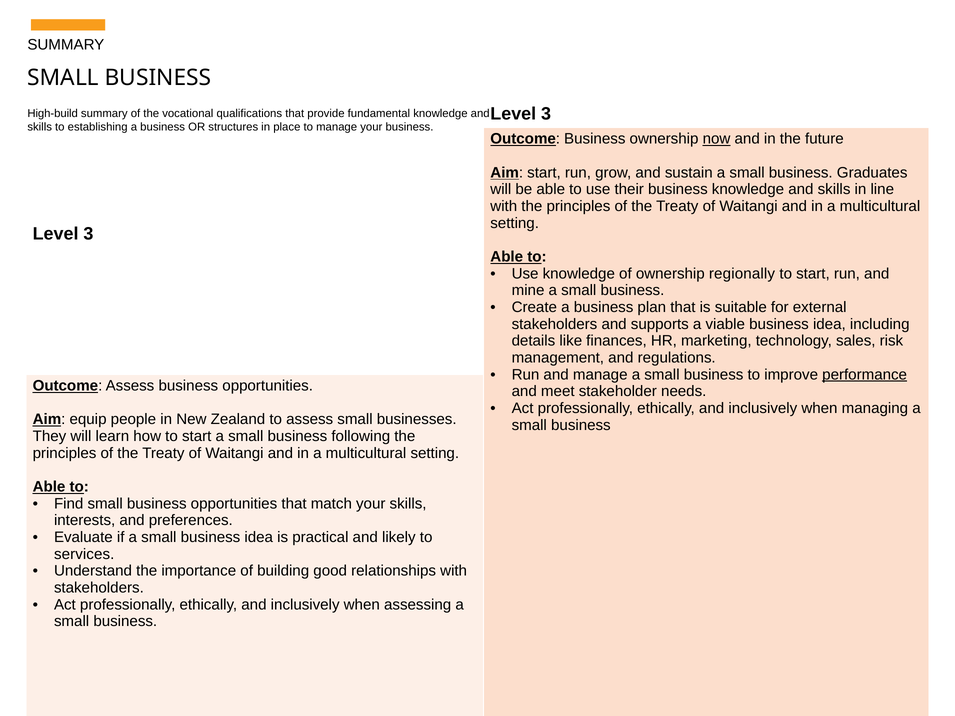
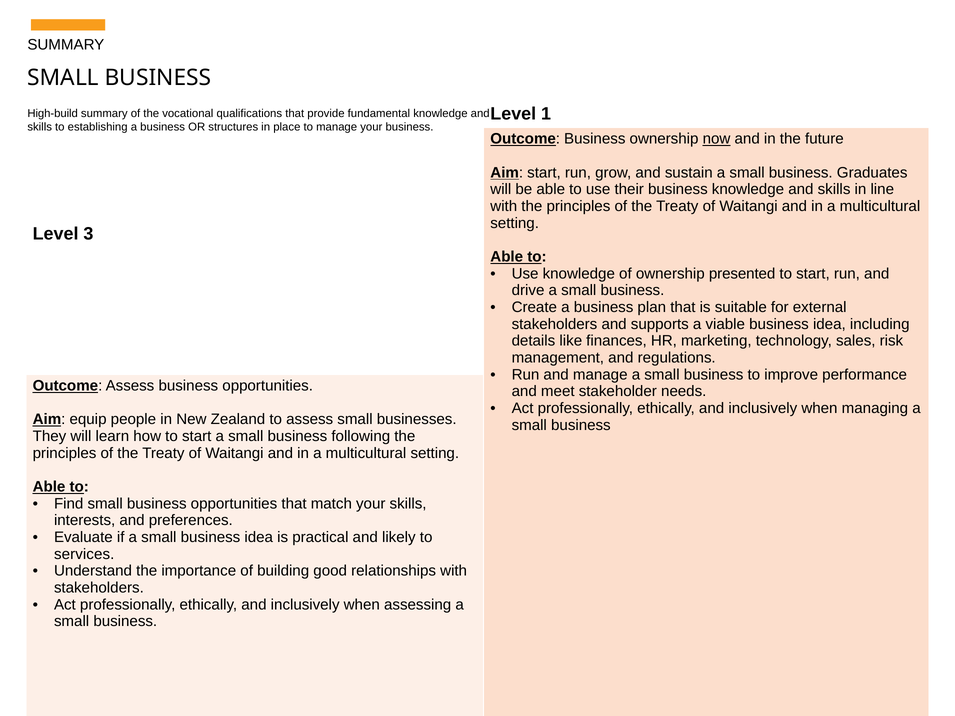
3: 3 -> 1 (546, 114)
regionally: regionally -> presented (742, 274)
mine: mine -> drive (528, 290)
performance underline: present -> none (865, 375)
